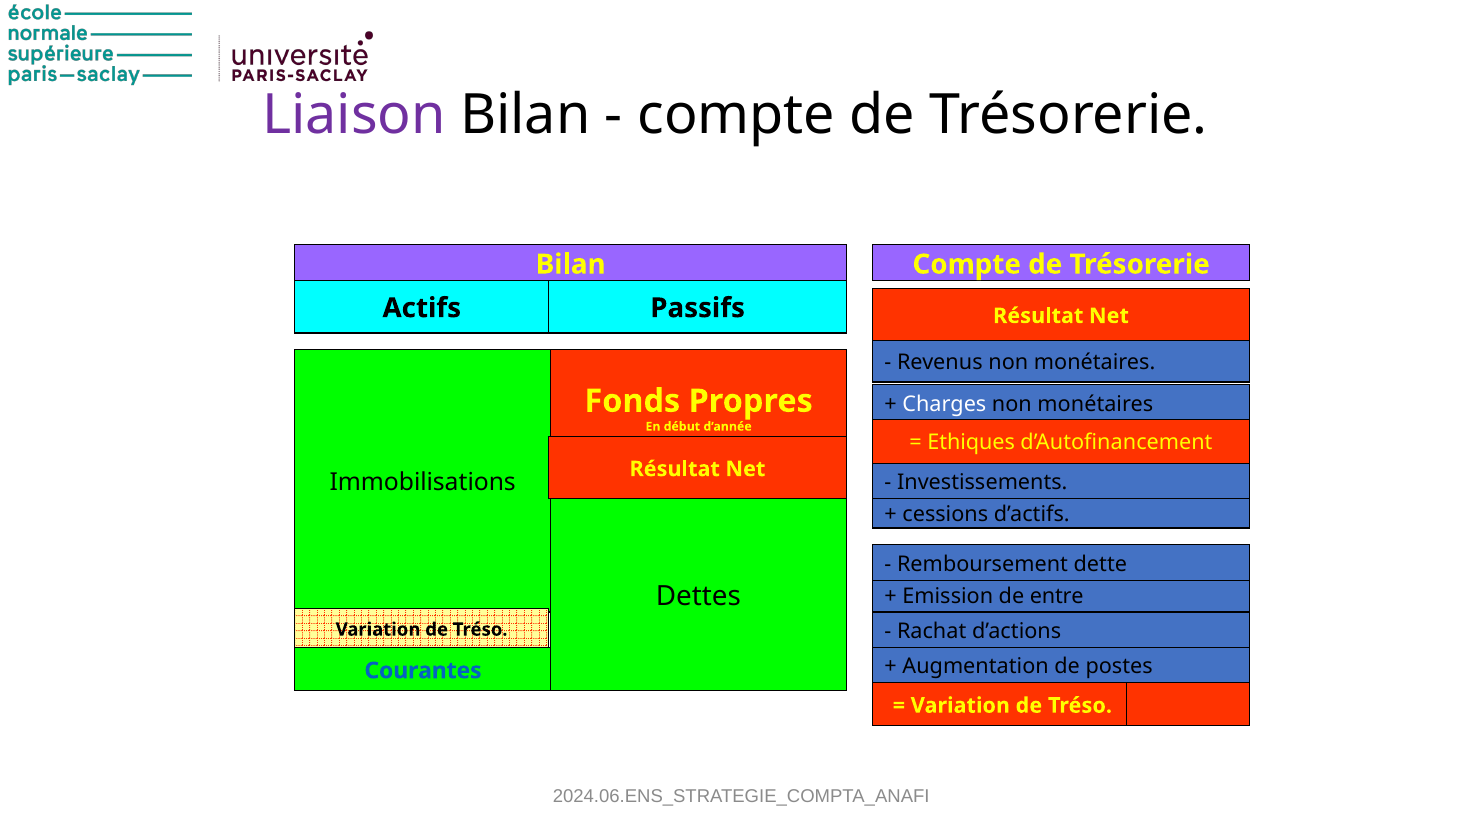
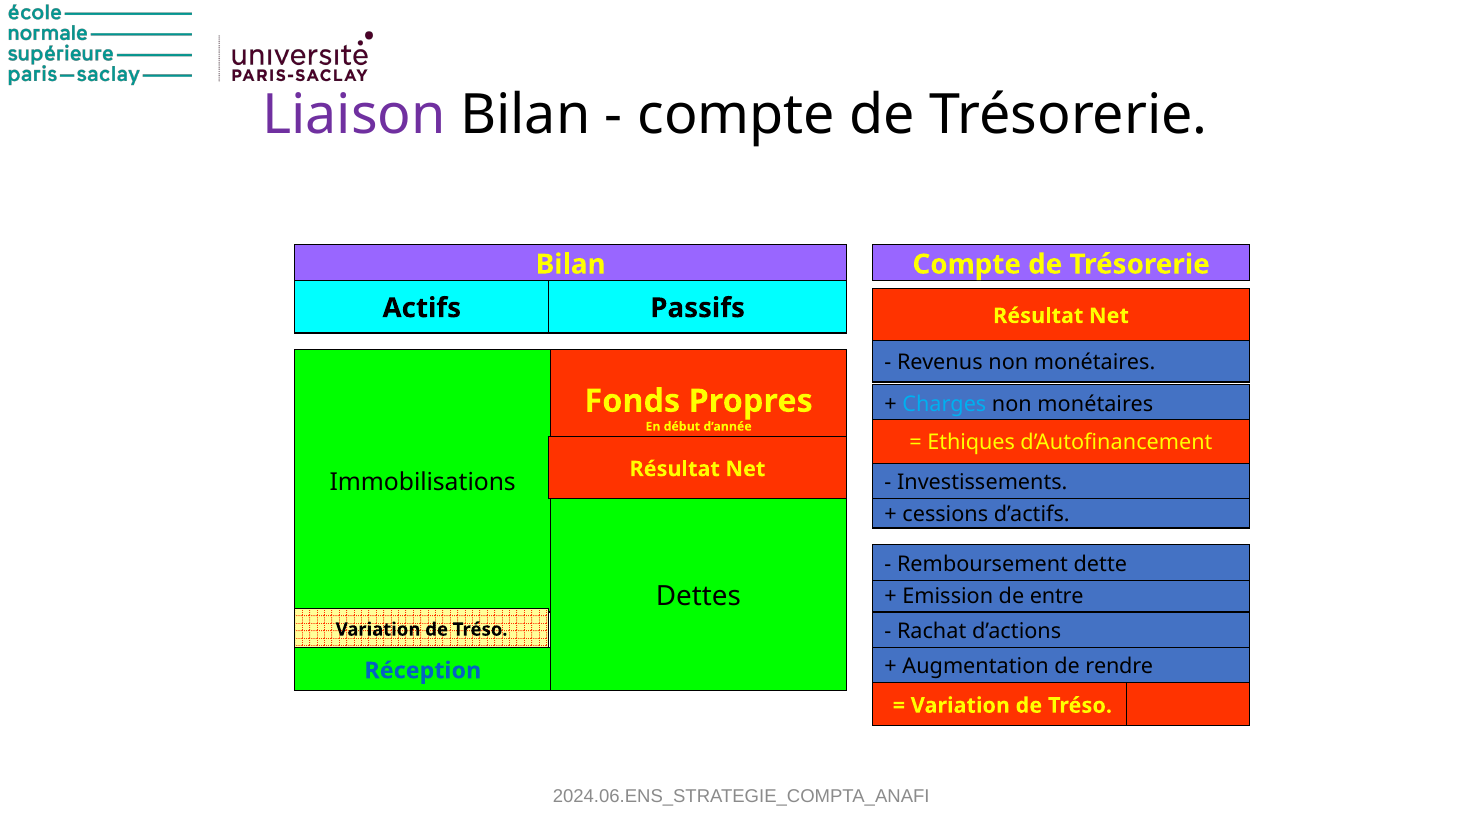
Charges colour: white -> light blue (944, 404)
postes: postes -> rendre (1119, 667)
Courantes: Courantes -> Réception (423, 671)
